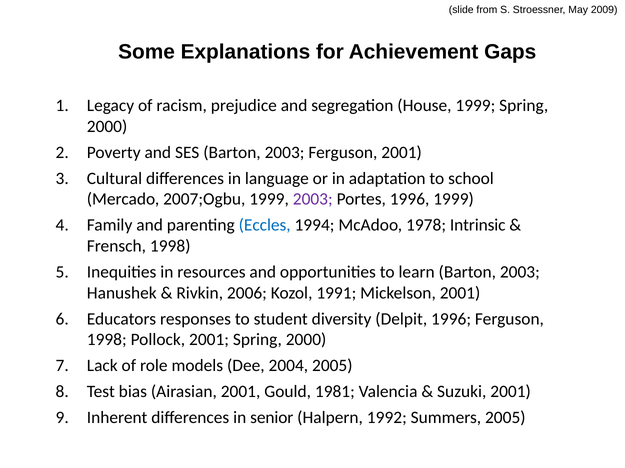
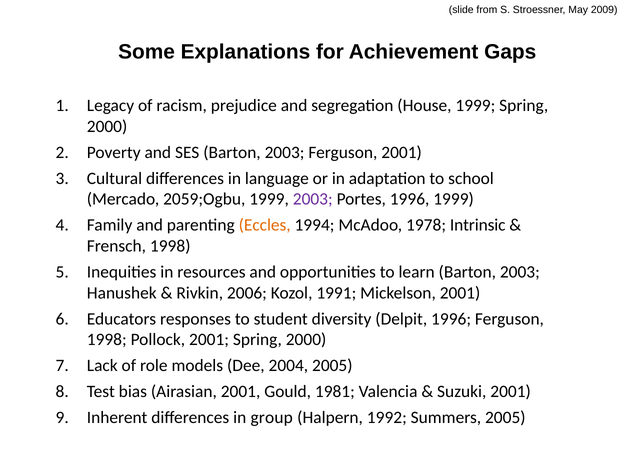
2007;Ogbu: 2007;Ogbu -> 2059;Ogbu (204, 200)
Eccles colour: blue -> orange (265, 226)
senior: senior -> group (272, 418)
